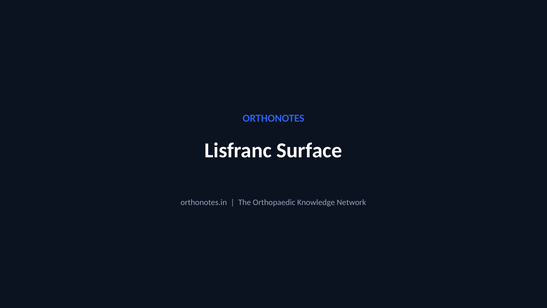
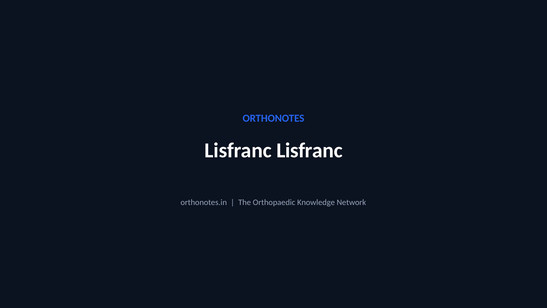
Lisfranc Surface: Surface -> Lisfranc (309, 150)
